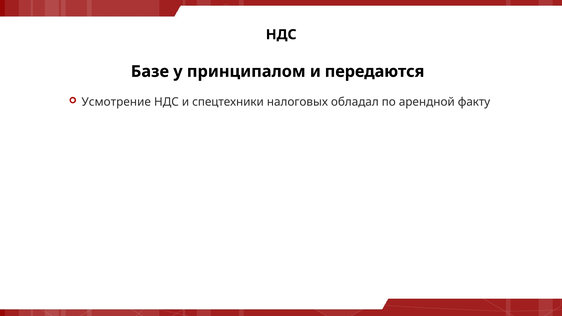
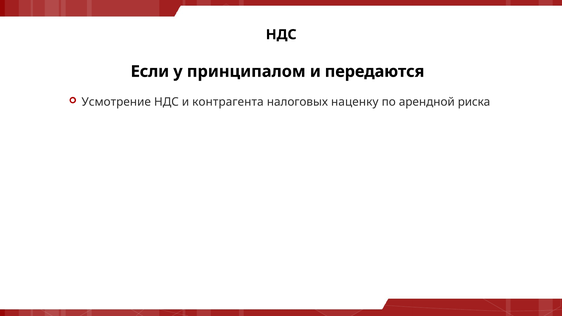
Базе: Базе -> Если (150, 72)
спецтехники: спецтехники -> контрагента (228, 102)
обладал: обладал -> наценку (355, 102)
факту: факту -> риска (474, 102)
